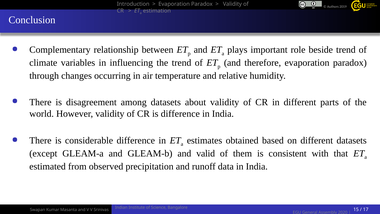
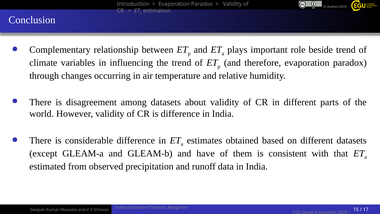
valid: valid -> have (206, 153)
